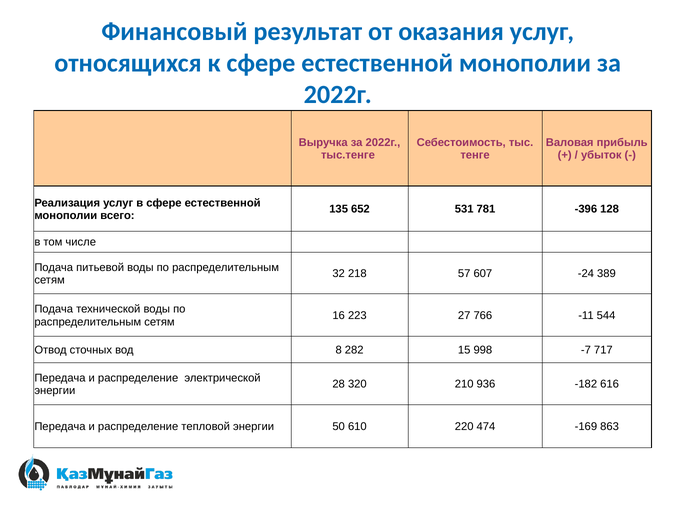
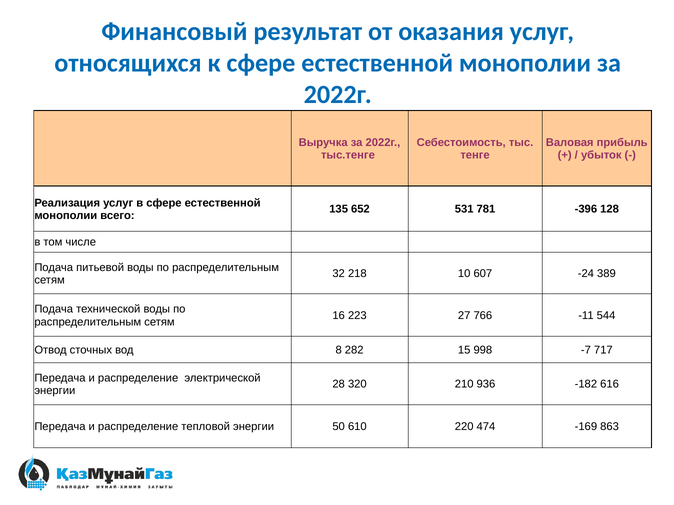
57: 57 -> 10 (464, 274)
